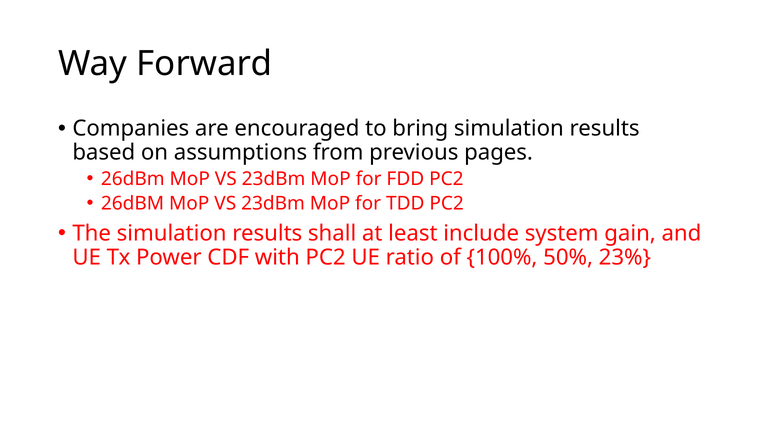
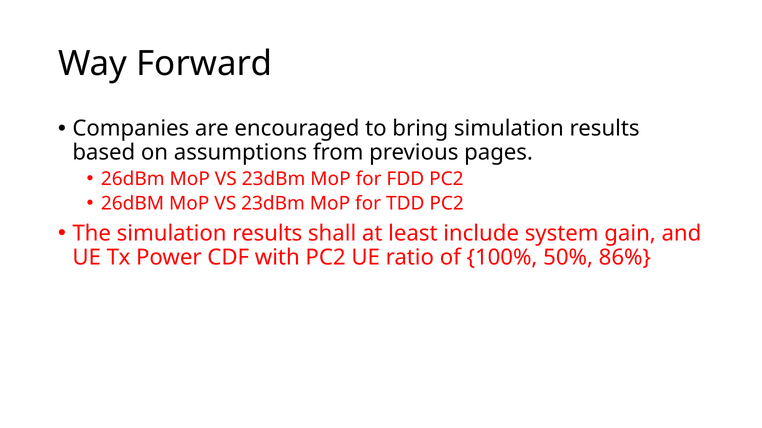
23%: 23% -> 86% (625, 258)
